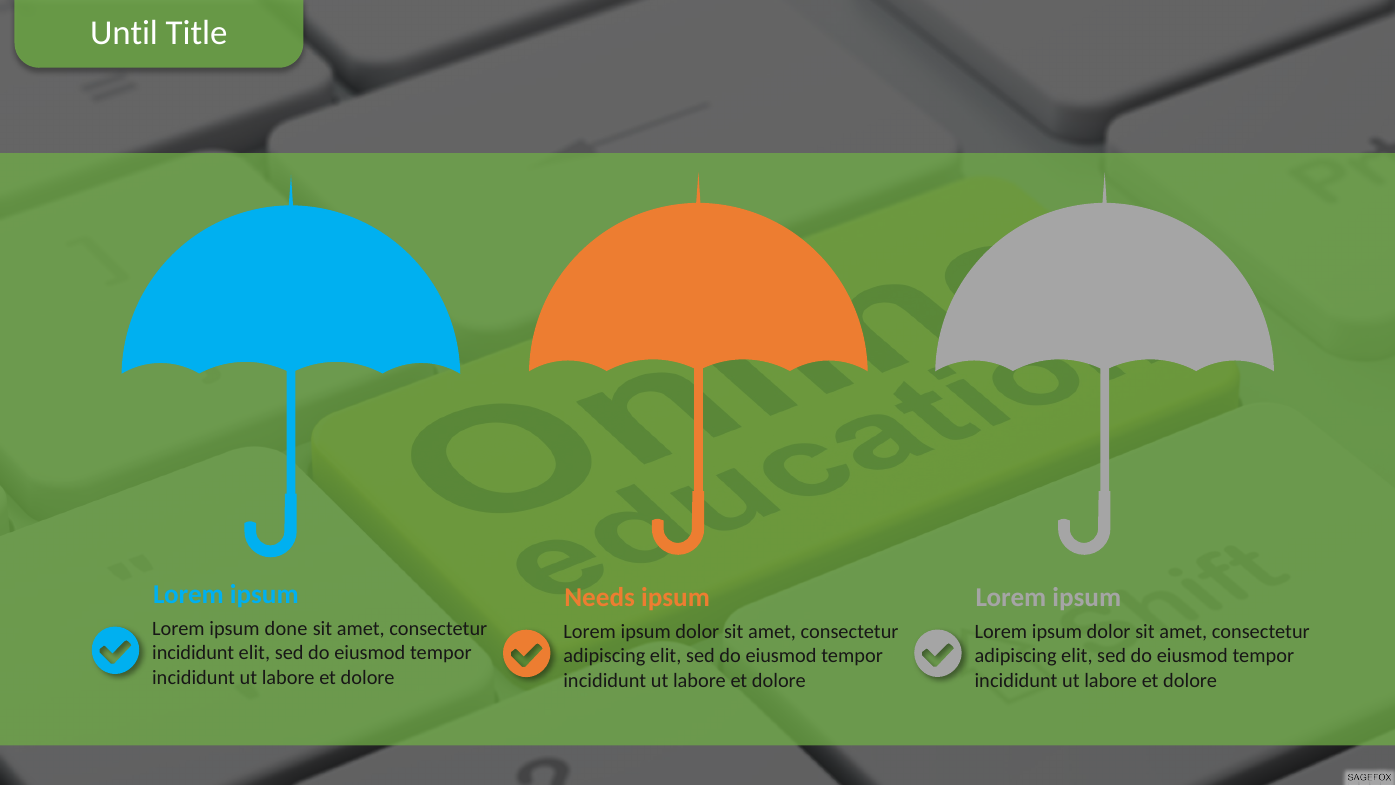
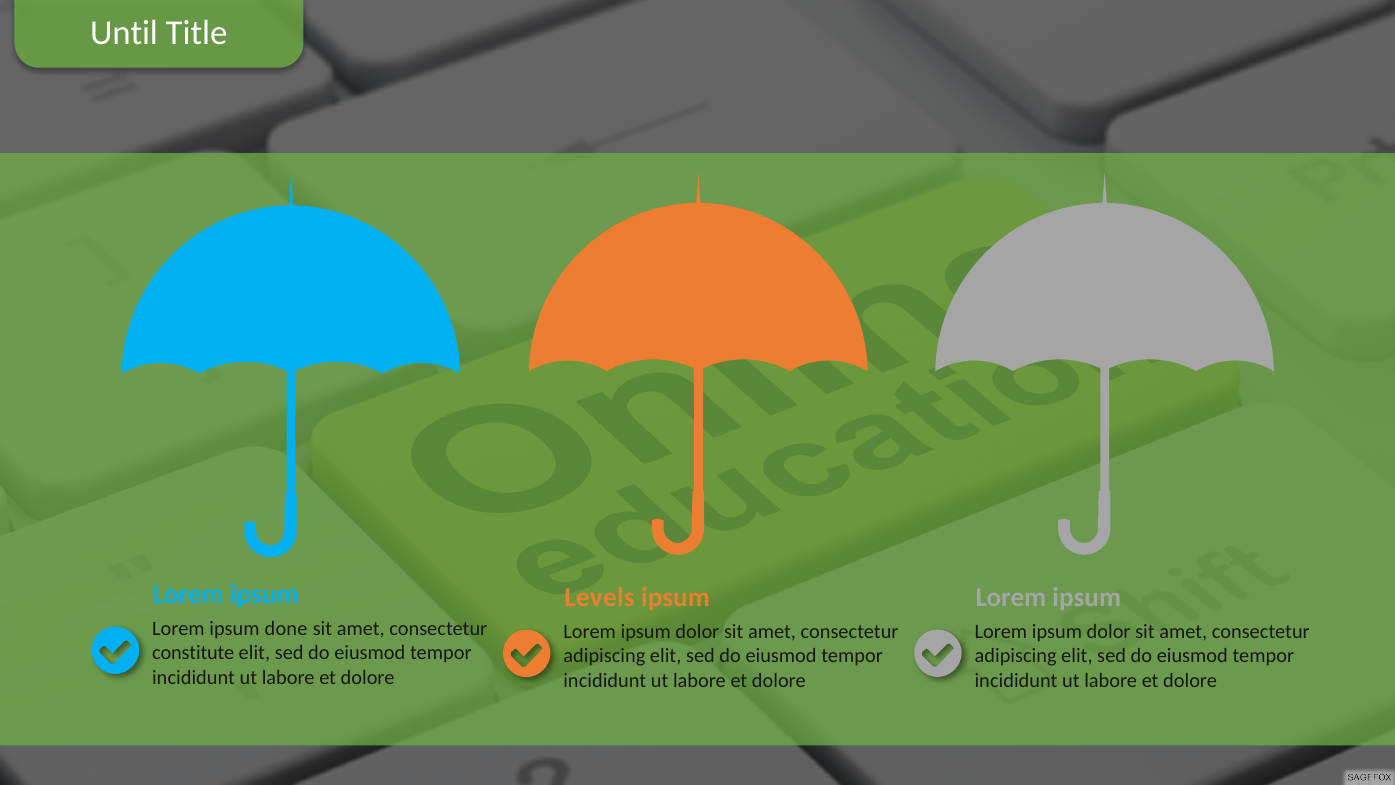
Needs: Needs -> Levels (600, 597)
incididunt: incididunt -> constitute (193, 653)
